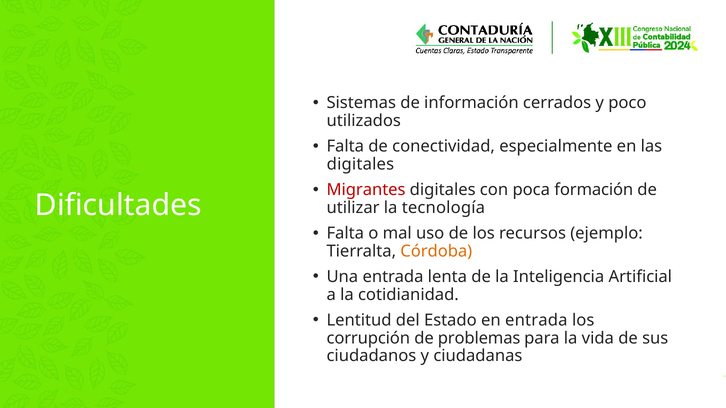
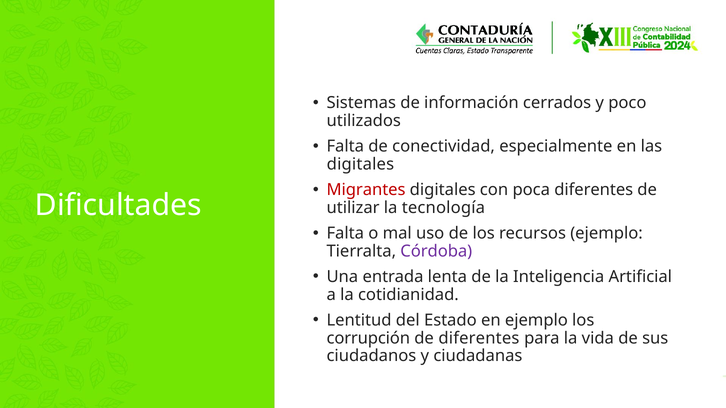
poca formación: formación -> diferentes (594, 190)
Córdoba colour: orange -> purple (436, 251)
en entrada: entrada -> ejemplo (536, 320)
de problemas: problemas -> diferentes (479, 338)
